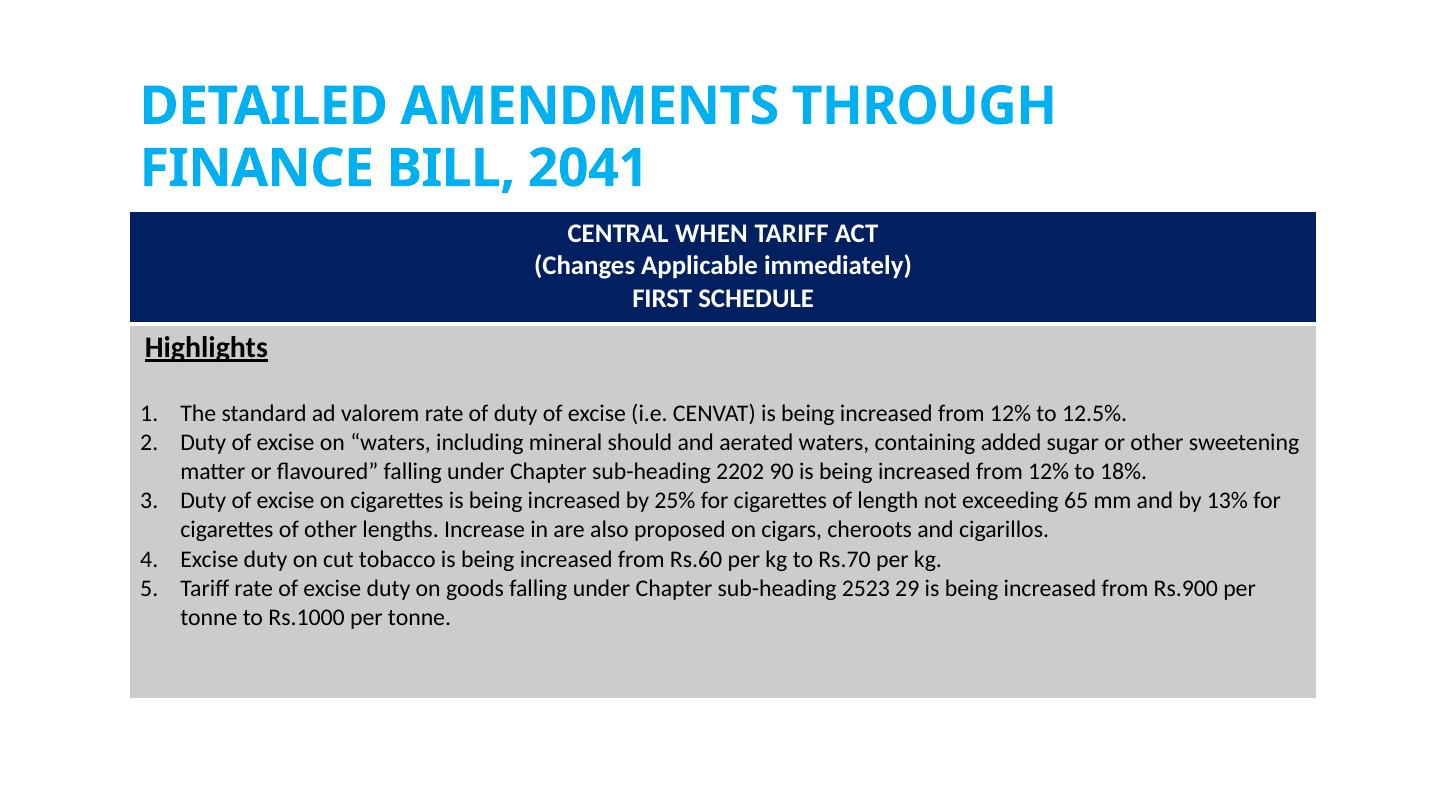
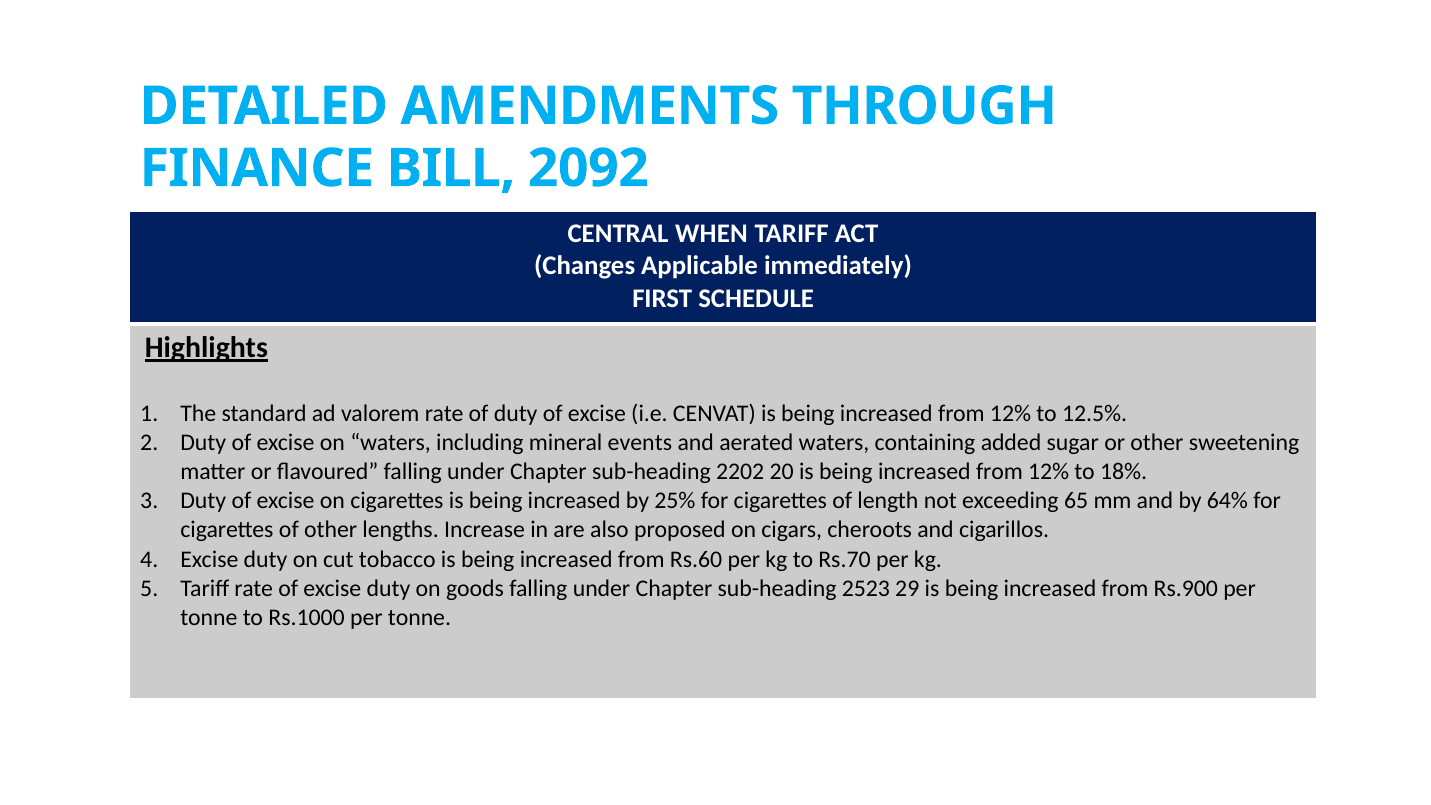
2041: 2041 -> 2092 (588, 168)
should: should -> events (640, 443)
90: 90 -> 20 (782, 472)
13%: 13% -> 64% (1227, 501)
